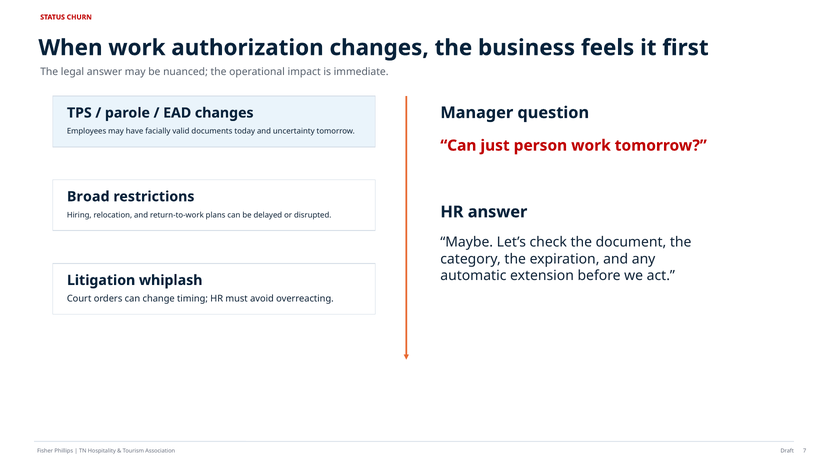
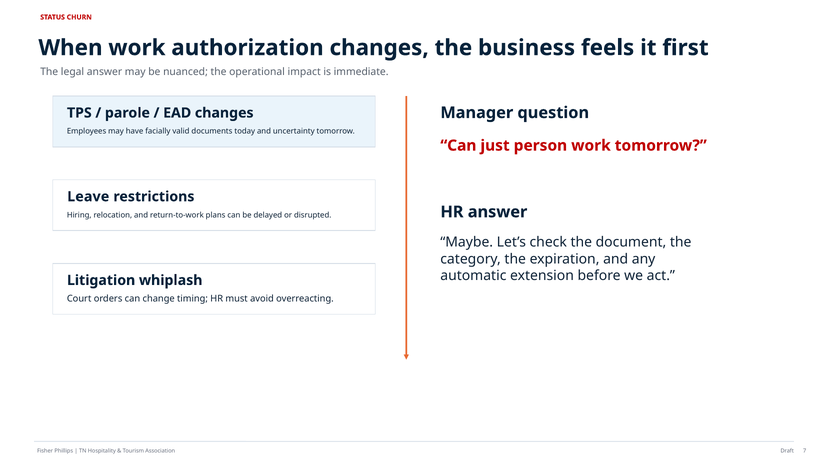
Broad: Broad -> Leave (88, 197)
